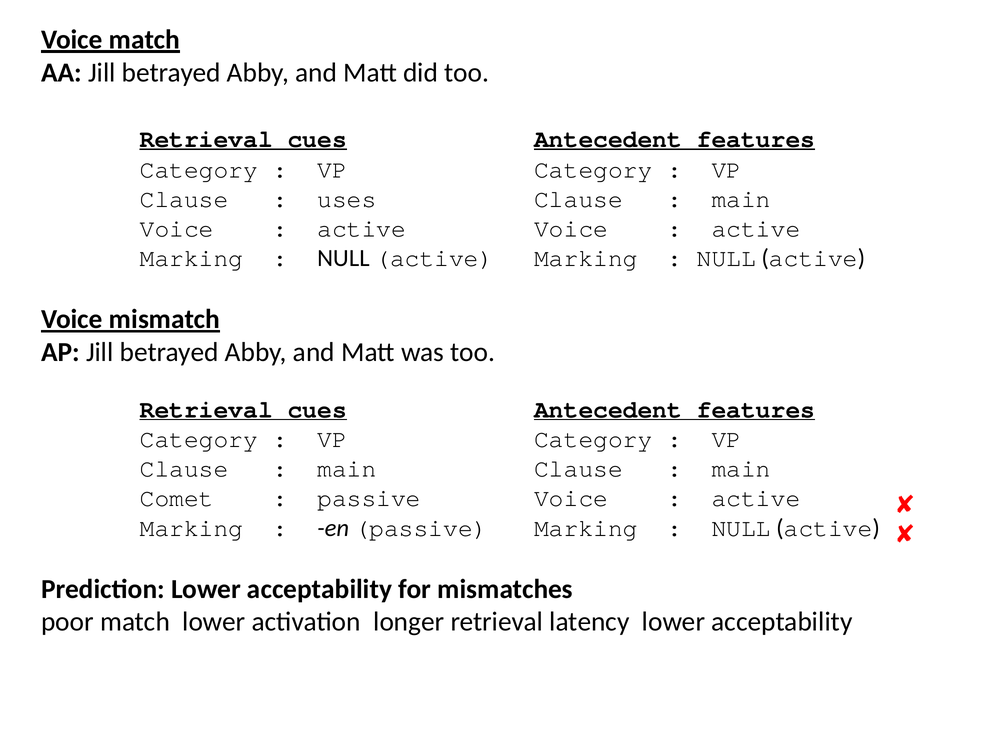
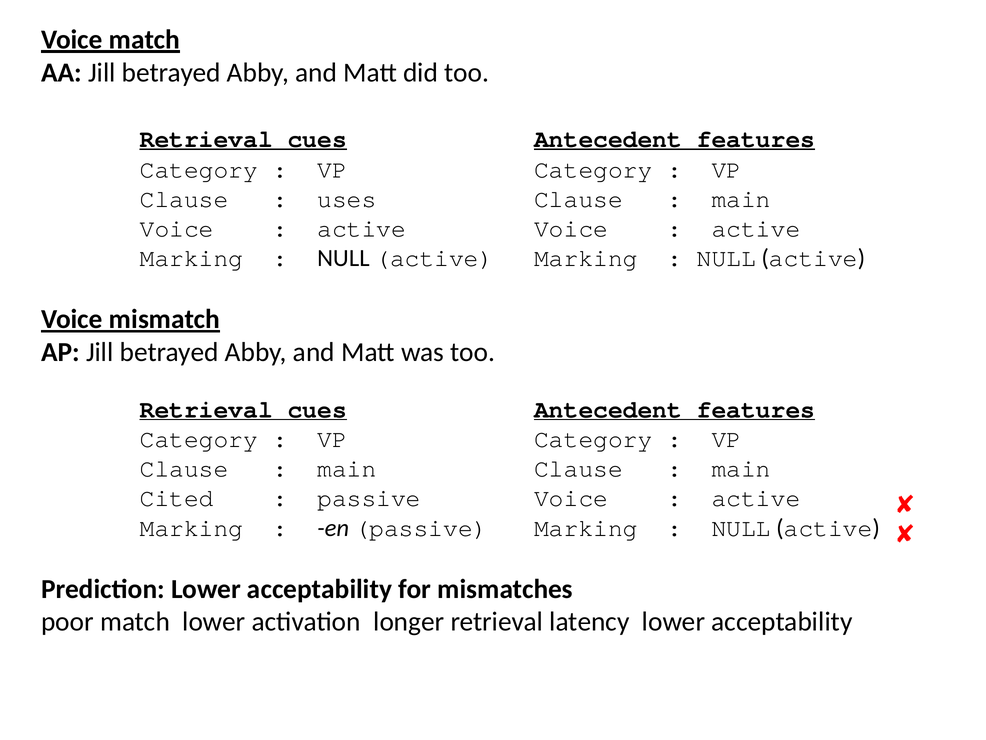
Comet: Comet -> Cited (177, 498)
